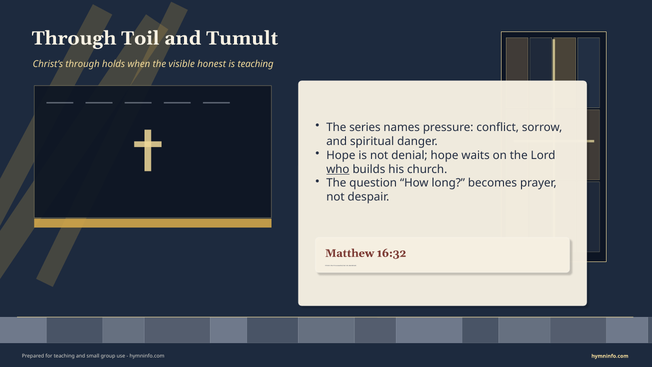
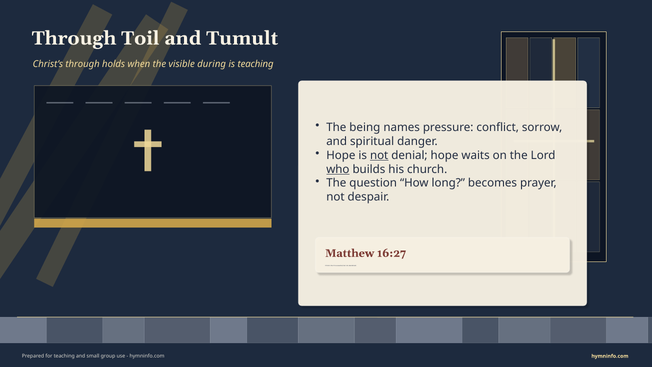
honest: honest -> during (212, 64)
series: series -> being (365, 127)
not underline: none -> present (379, 155)
16:32: 16:32 -> 16:27 (391, 253)
